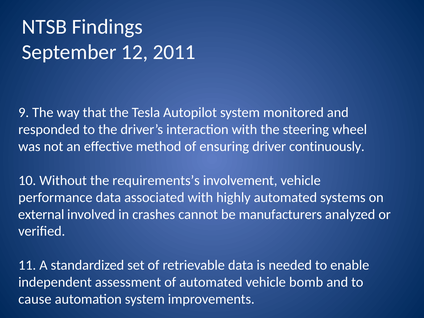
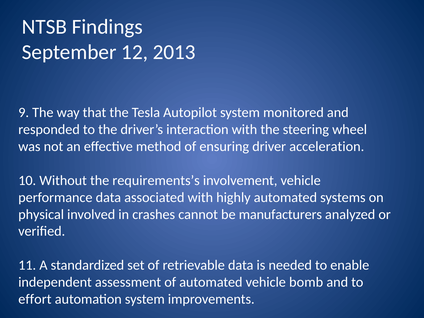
2011: 2011 -> 2013 (174, 52)
continuously: continuously -> acceleration (327, 147)
external: external -> physical (41, 214)
cause: cause -> effort (35, 299)
